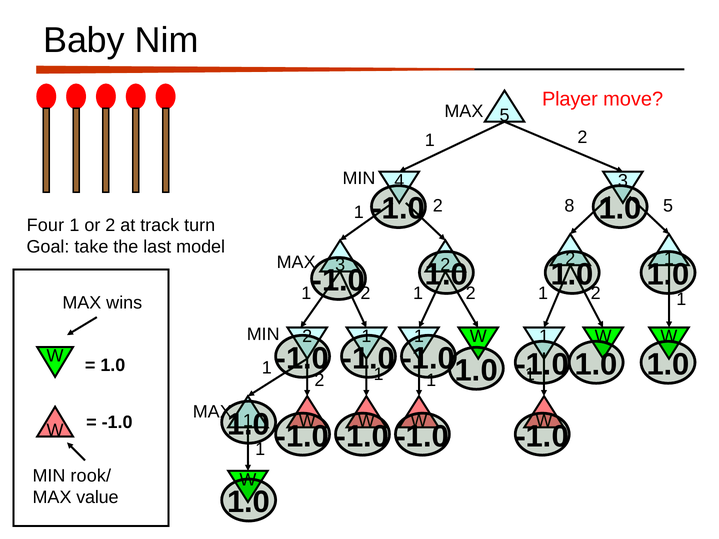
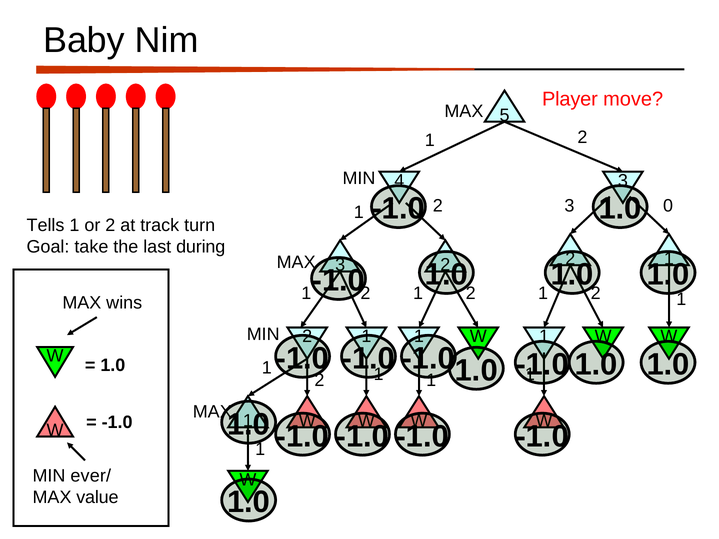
2 5: 5 -> 0 (668, 206)
1 8: 8 -> 3 (569, 206)
Four: Four -> Tells (46, 226)
model: model -> during (201, 247)
rook/: rook/ -> ever/ (91, 476)
